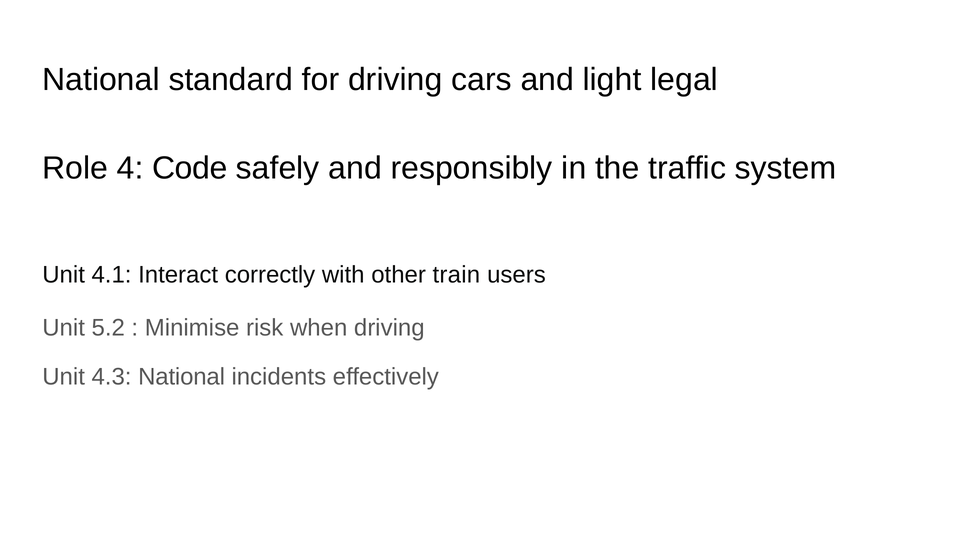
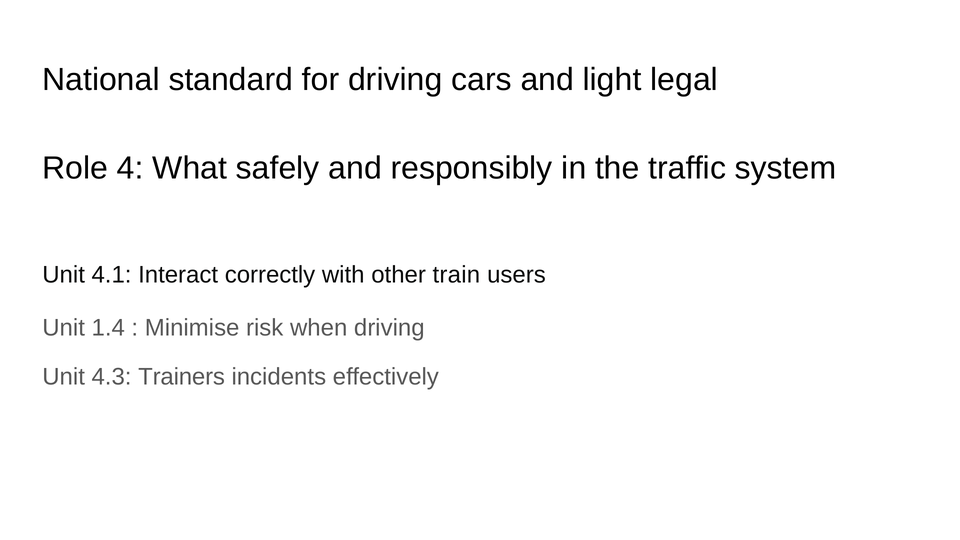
Code: Code -> What (190, 168)
5.2: 5.2 -> 1.4 (108, 328)
4.3 National: National -> Trainers (182, 377)
